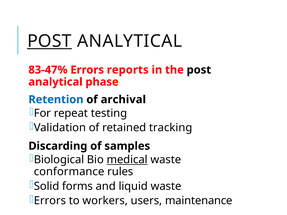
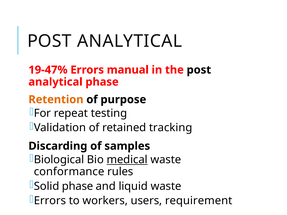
POST underline: present -> none (49, 41)
83-47%: 83-47% -> 19-47% (48, 70)
reports: reports -> manual (128, 70)
Retention colour: blue -> orange (56, 100)
archival: archival -> purpose (123, 100)
Solid forms: forms -> phase (78, 186)
maintenance: maintenance -> requirement (199, 201)
